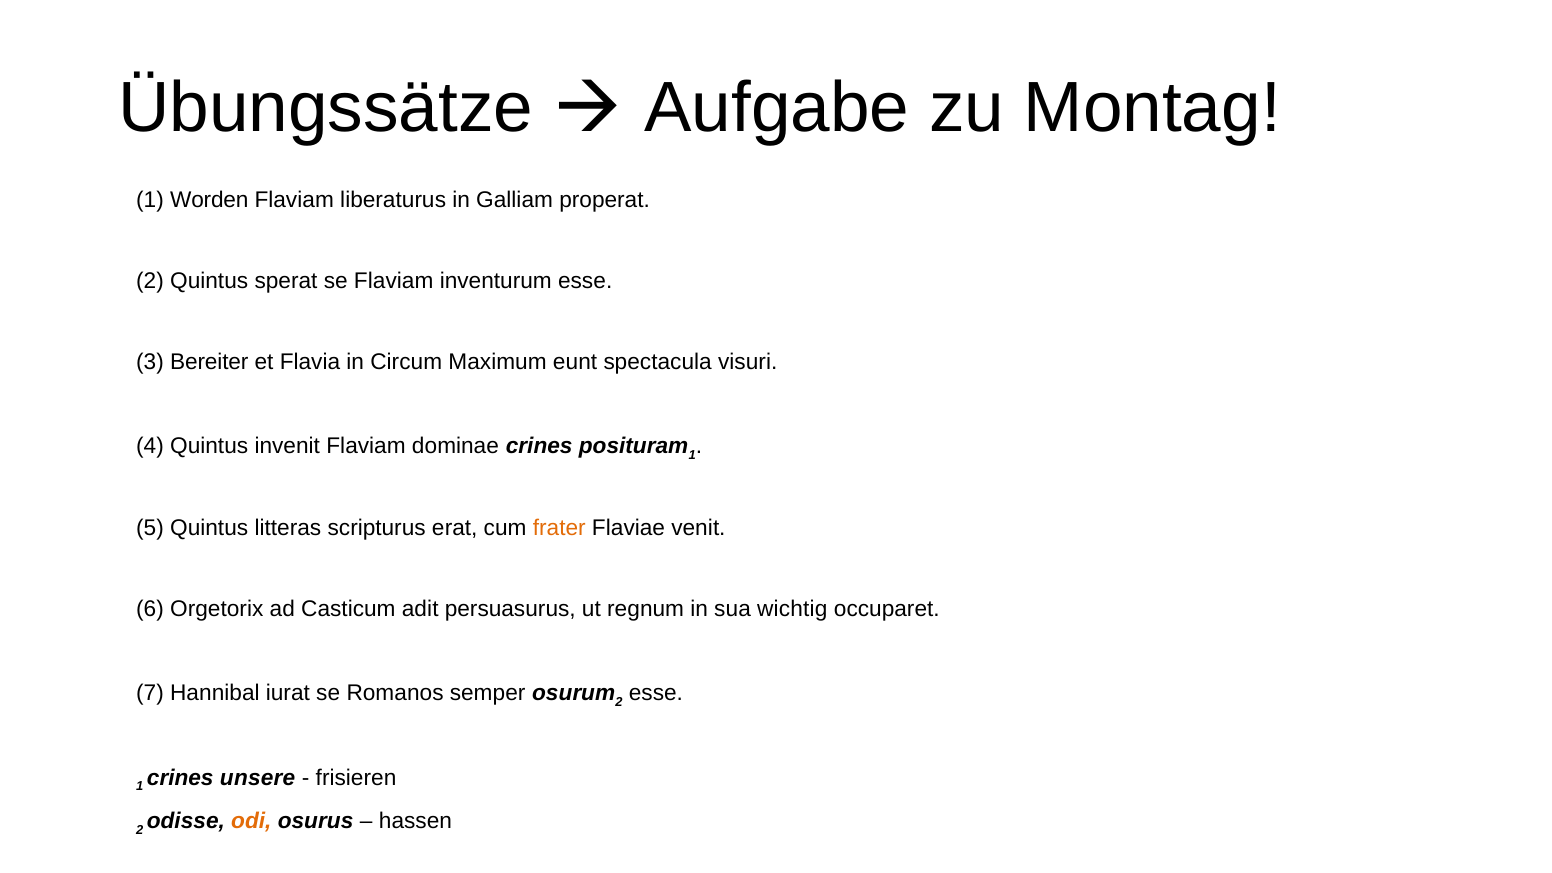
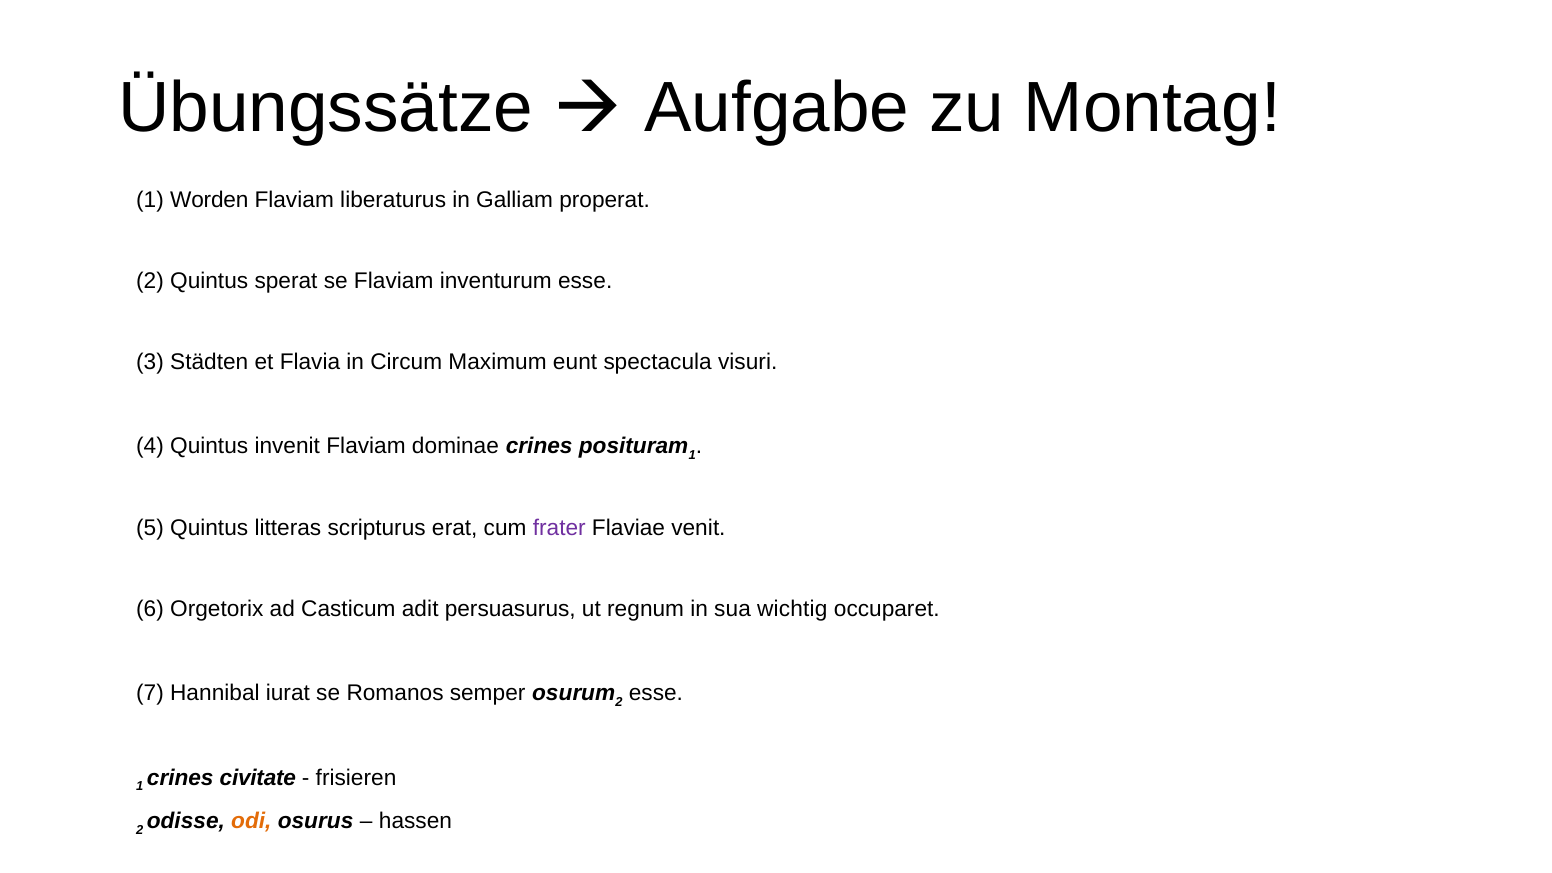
Bereiter: Bereiter -> Städten (209, 362)
frater colour: orange -> purple (559, 528)
unsere: unsere -> civitate (258, 778)
